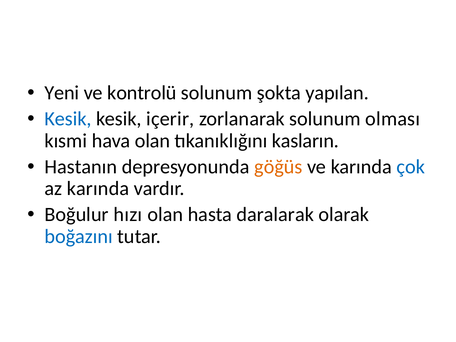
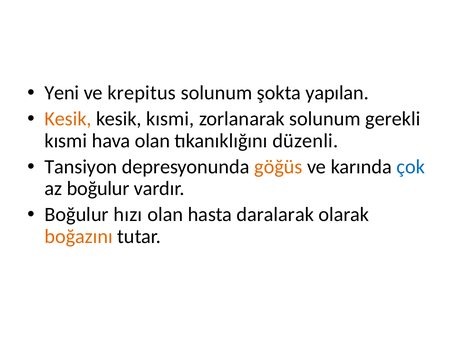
kontrolü: kontrolü -> krepitus (142, 93)
Kesik colour: blue -> orange (68, 119)
kesik içerir: içerir -> kısmi (170, 119)
olması: olması -> gerekli (393, 119)
kasların: kasların -> düzenli (305, 141)
Hastanın: Hastanın -> Tansiyon (81, 167)
az karında: karında -> boğulur (98, 189)
boğazını colour: blue -> orange (79, 236)
